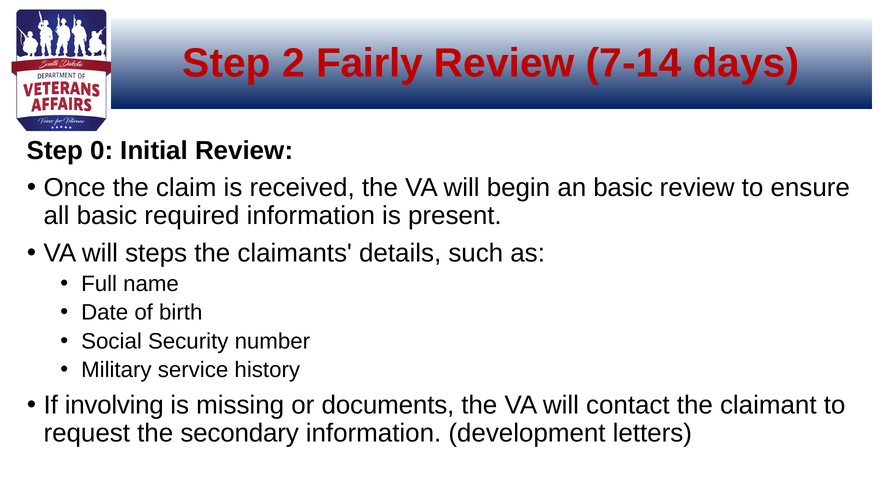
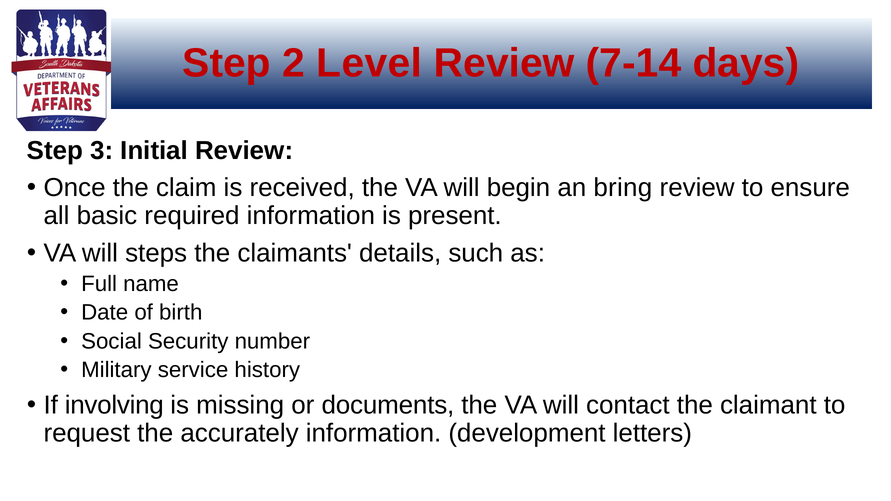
Fairly: Fairly -> Level (369, 63)
0: 0 -> 3 (102, 151)
an basic: basic -> bring (623, 188)
secondary: secondary -> accurately (240, 433)
